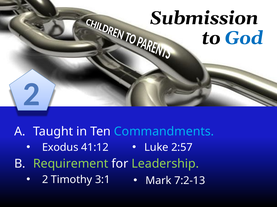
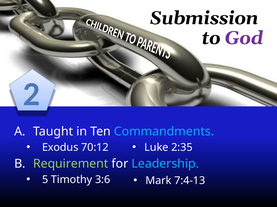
God colour: blue -> purple (244, 38)
41:12: 41:12 -> 70:12 (95, 148)
2:57: 2:57 -> 2:35 (182, 148)
Leadership colour: light green -> light blue (165, 164)
2: 2 -> 5 (45, 180)
3:1: 3:1 -> 3:6 (103, 180)
7:2-13: 7:2-13 -> 7:4-13 (190, 181)
